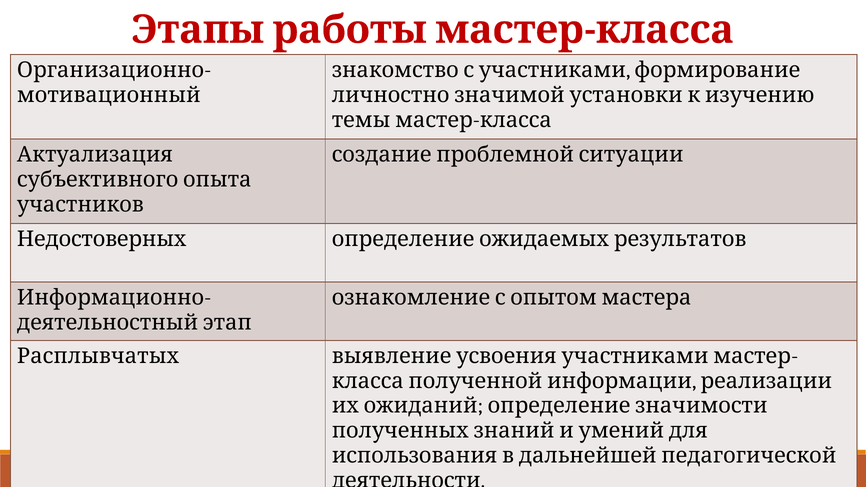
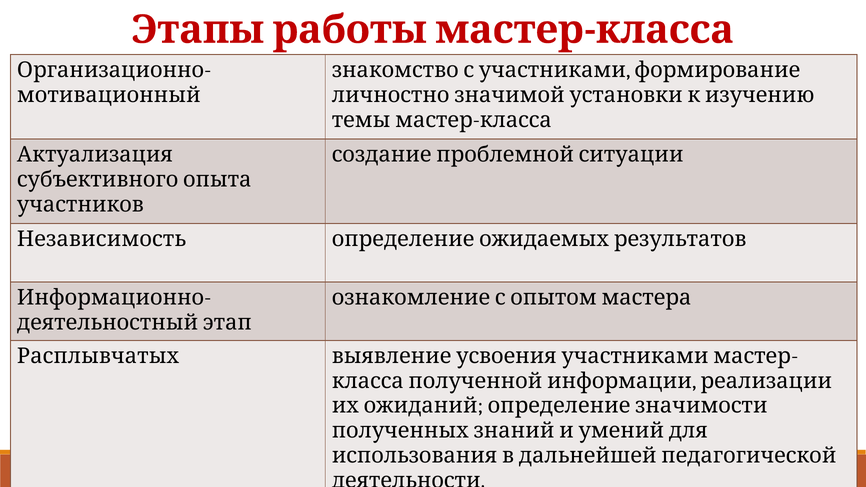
Недостоверных: Недостоверных -> Независимость (102, 239)
